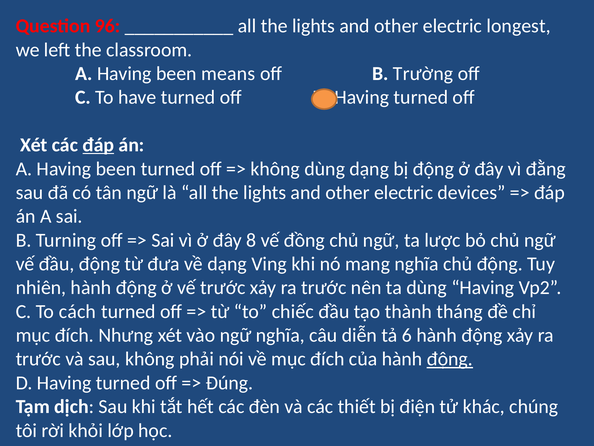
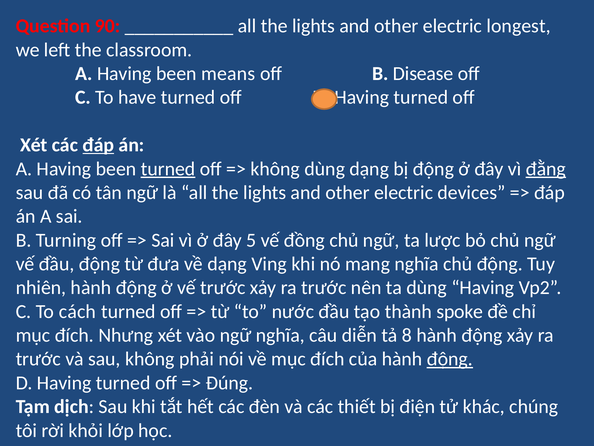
96: 96 -> 90 (108, 26)
Trường: Trường -> Disease (423, 74)
turned underline: none -> present (168, 169)
đằng underline: none -> present (546, 169)
8: 8 -> 5 (251, 240)
chiếc: chiếc -> nước (293, 311)
tháng: tháng -> spoke (460, 311)
6: 6 -> 8 (407, 335)
